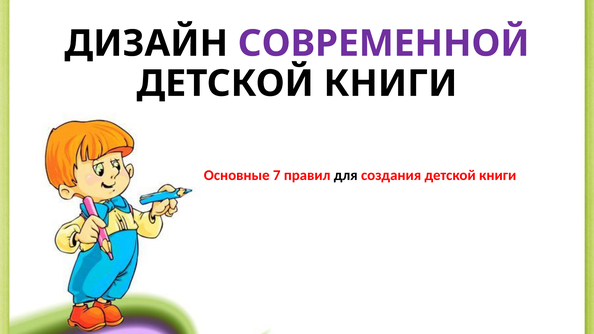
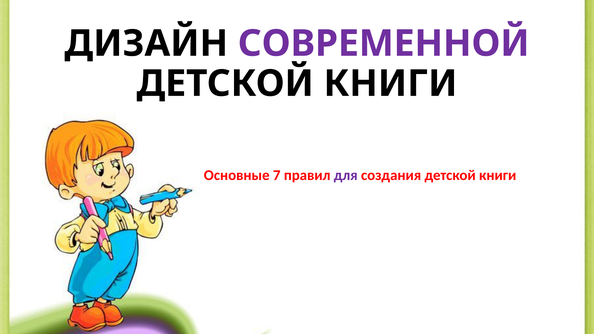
для colour: black -> purple (346, 175)
